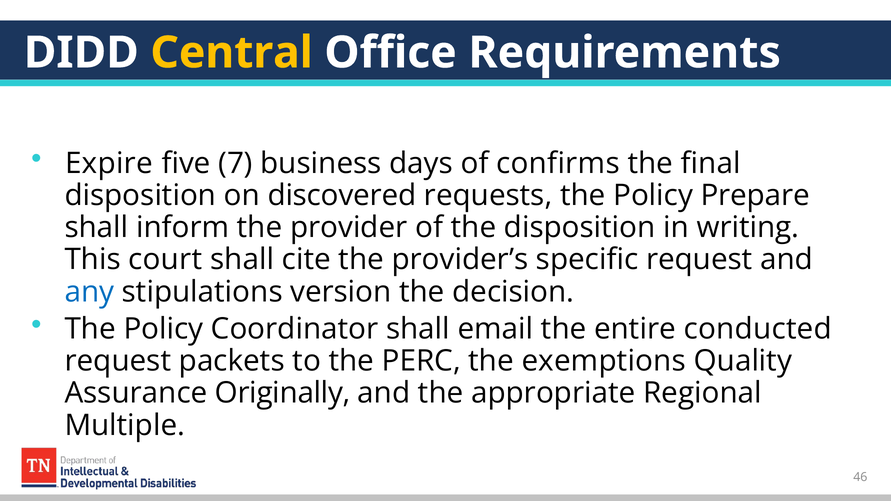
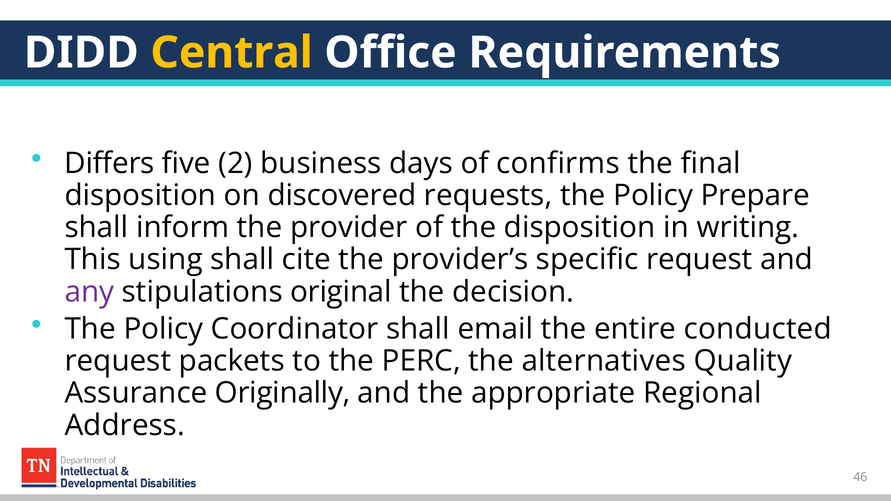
Expire: Expire -> Differs (109, 164)
7: 7 -> 2 (236, 164)
court: court -> using (166, 260)
any colour: blue -> purple (89, 292)
version: version -> original (341, 292)
exemptions: exemptions -> alternatives (604, 361)
Multiple: Multiple -> Address (125, 425)
